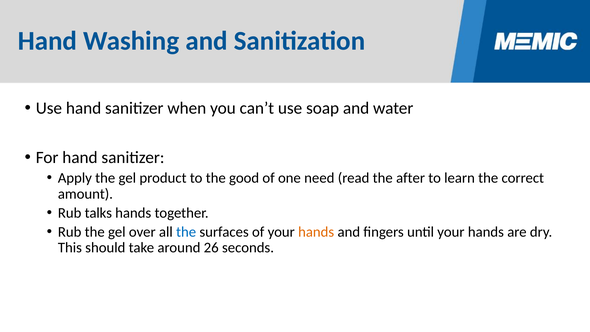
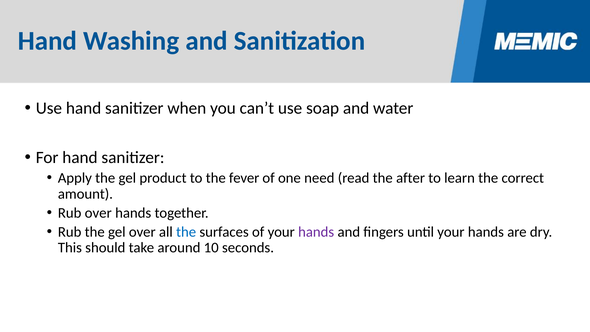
good: good -> fever (244, 178)
Rub talks: talks -> over (98, 213)
hands colour: orange -> purple (316, 232)
26: 26 -> 10 (211, 248)
